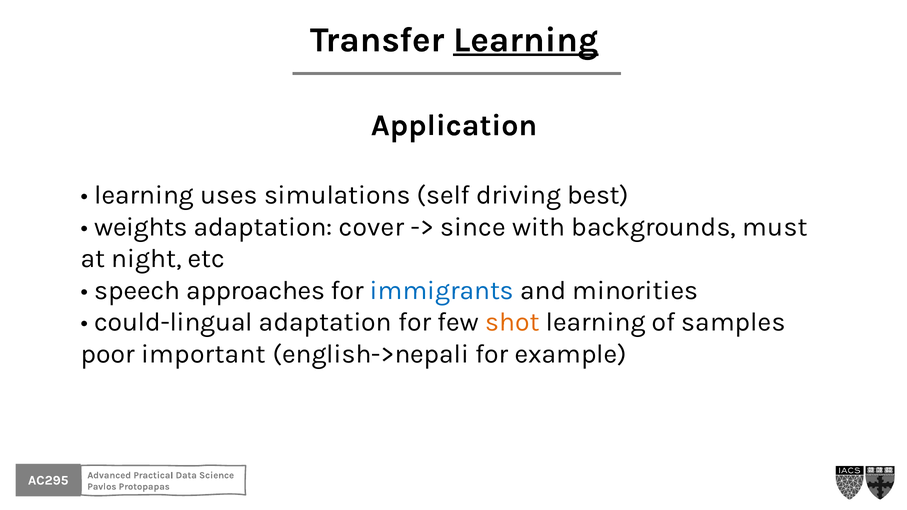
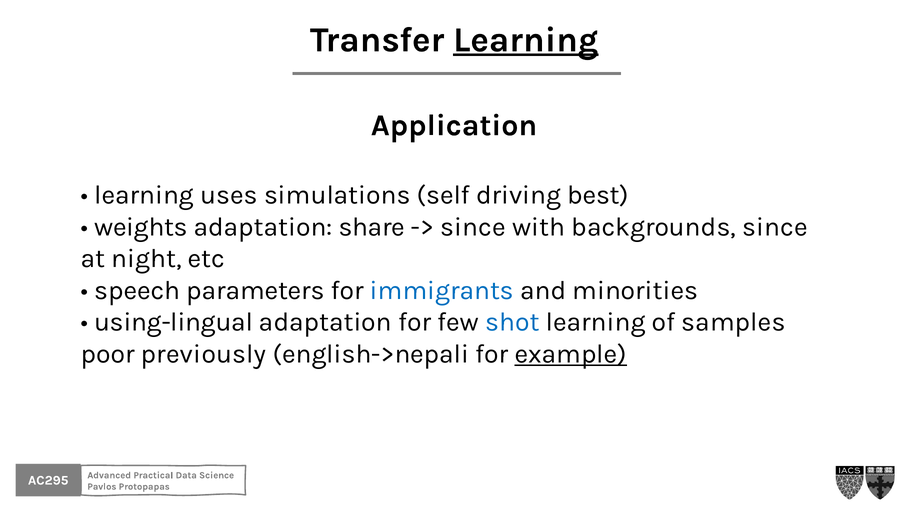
cover: cover -> share (372, 227)
backgrounds must: must -> since (775, 227)
approaches: approaches -> parameters (256, 291)
could-lingual: could-lingual -> using-lingual (174, 322)
shot colour: orange -> blue (512, 322)
important: important -> previously (204, 354)
example underline: none -> present (571, 354)
